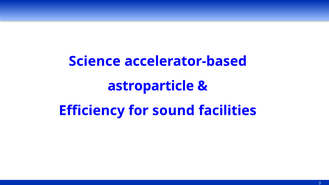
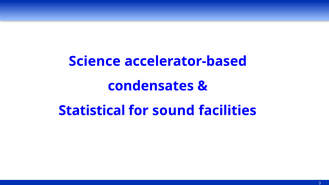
astroparticle: astroparticle -> condensates (151, 86)
Efficiency: Efficiency -> Statistical (92, 111)
